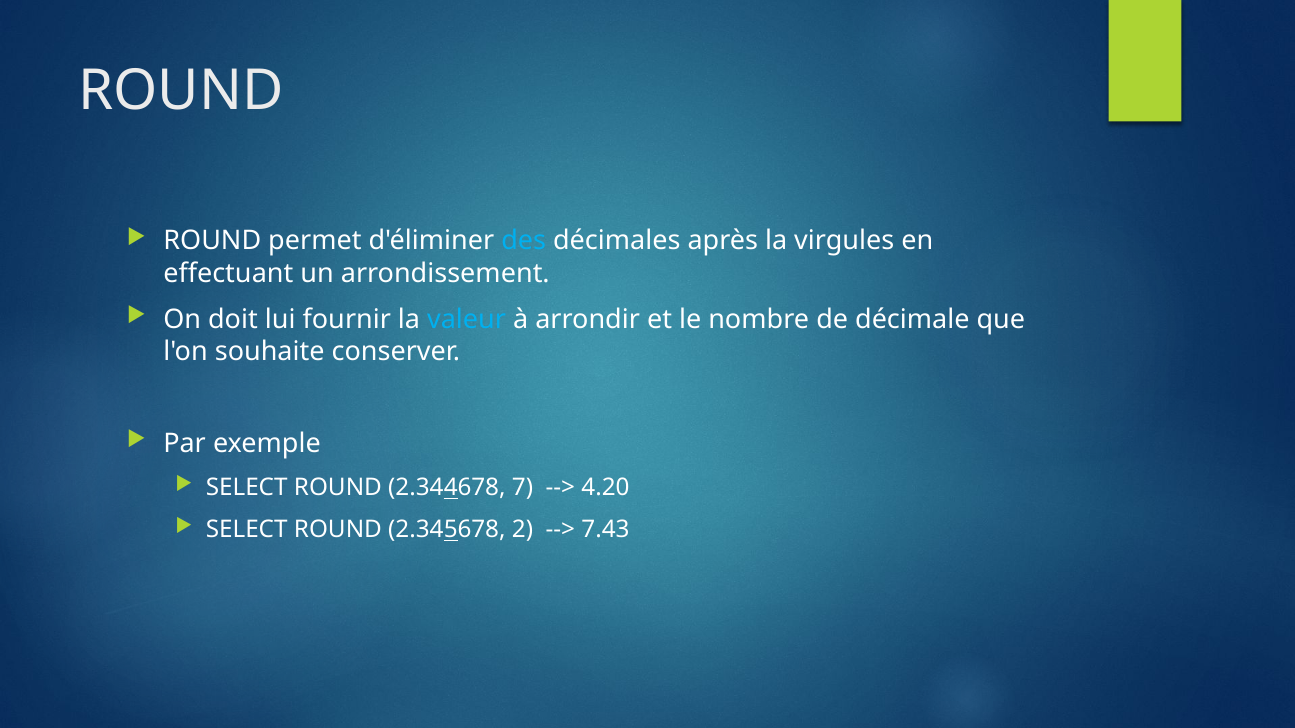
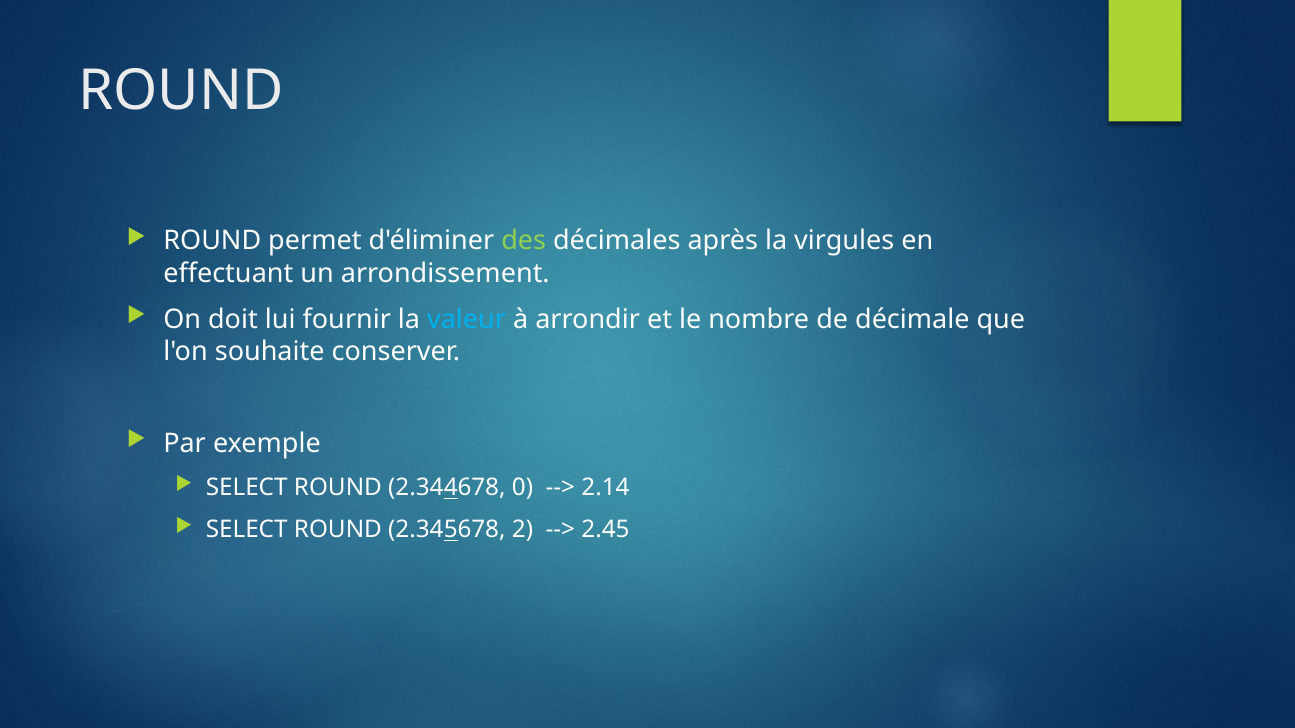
des colour: light blue -> light green (524, 241)
7: 7 -> 0 (522, 488)
4.20: 4.20 -> 2.14 (606, 488)
7.43: 7.43 -> 2.45 (606, 530)
